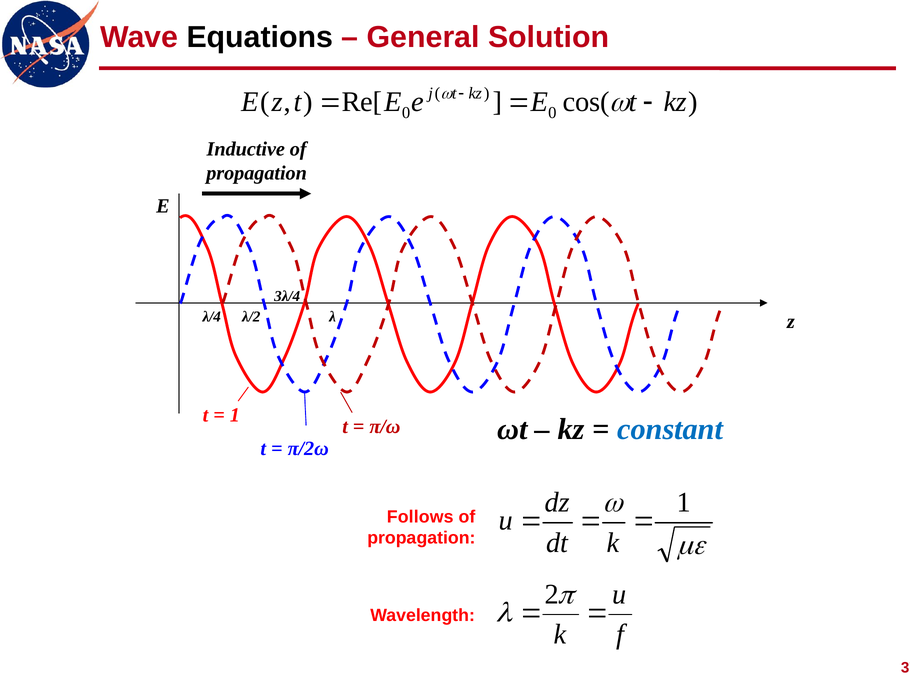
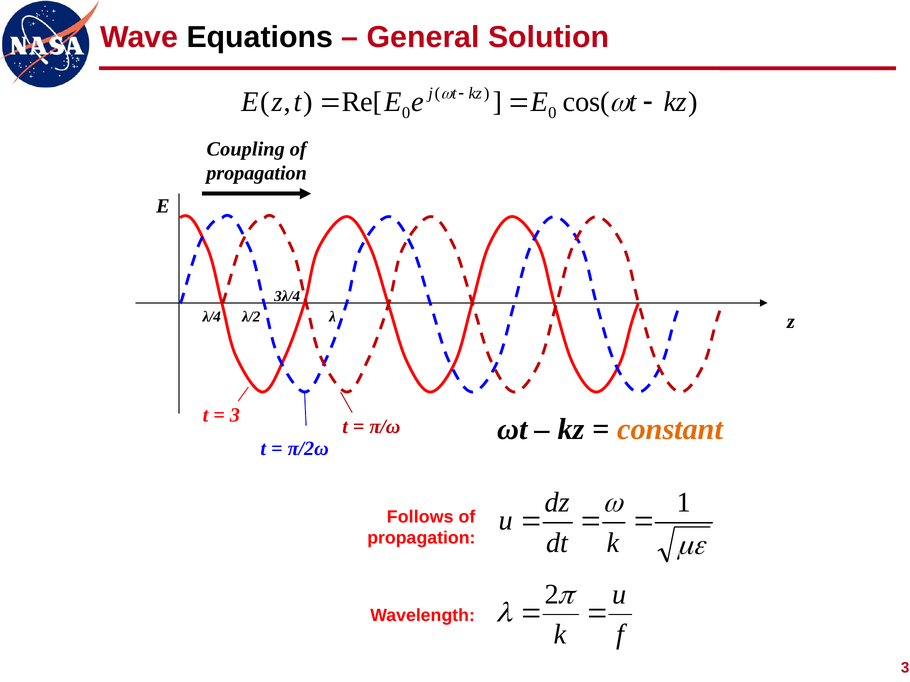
Inductive: Inductive -> Coupling (246, 149)
1: 1 -> 3 (235, 416)
constant colour: blue -> orange (670, 430)
